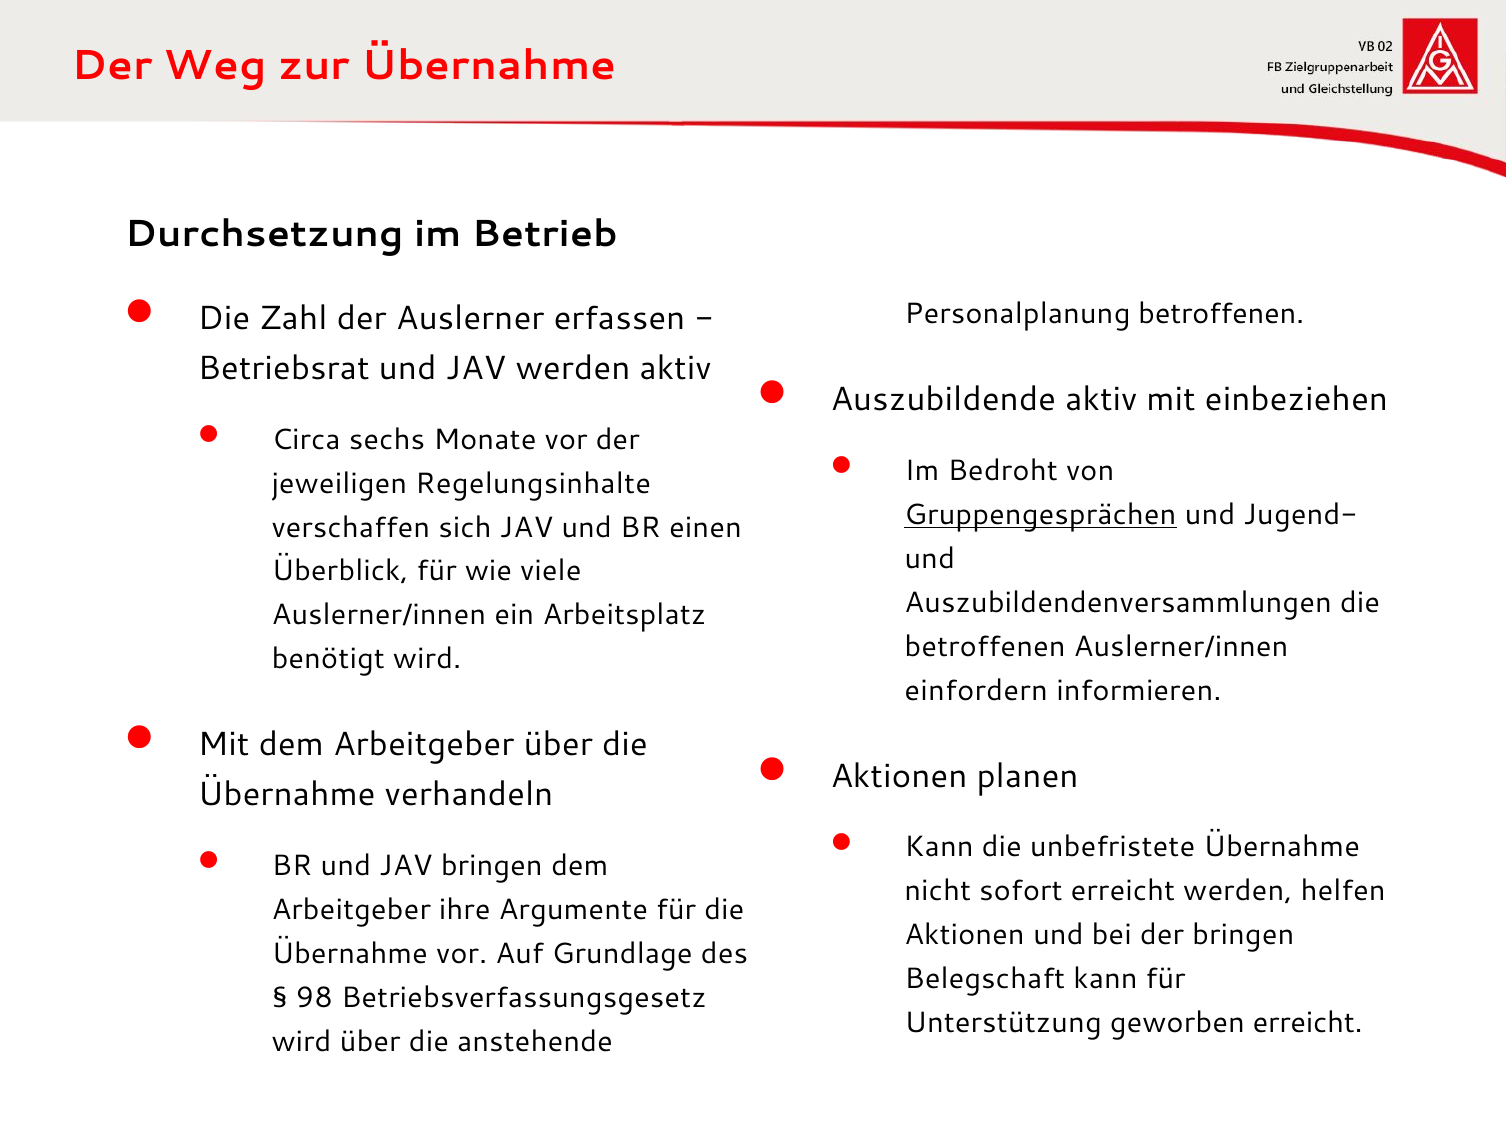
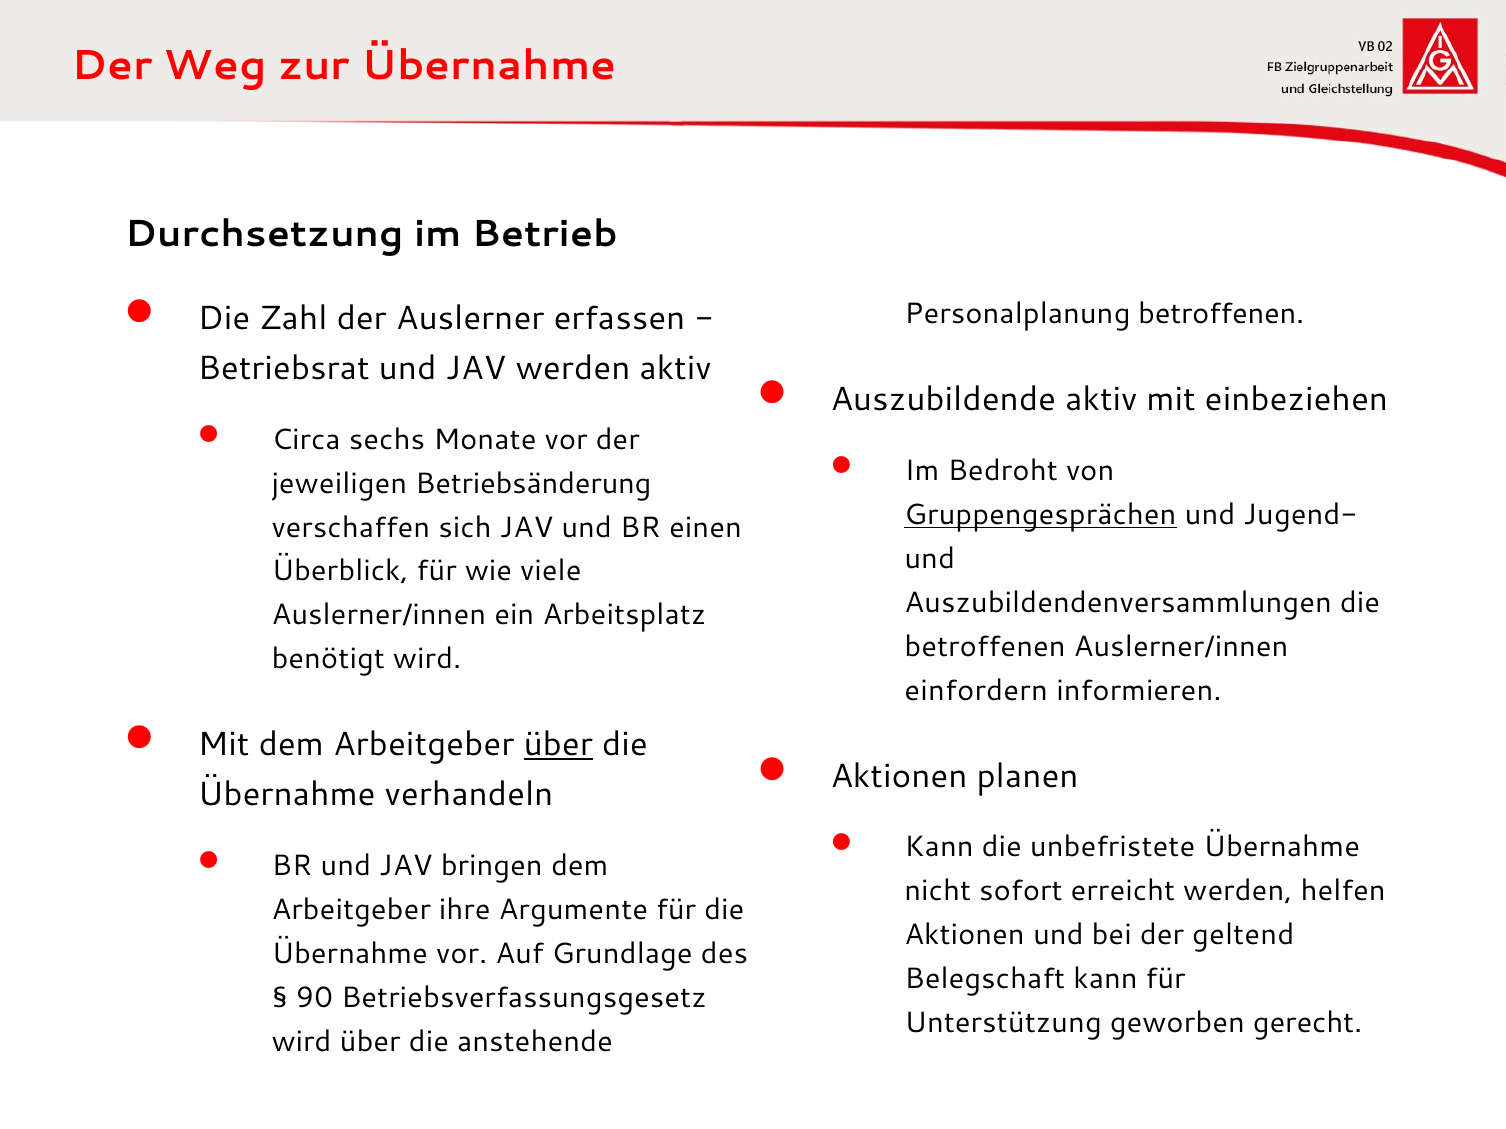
Regelungsinhalte: Regelungsinhalte -> Betriebsänderung (533, 484)
über underline: none -> present (558, 745)
der bringen: bringen -> geltend (1243, 936)
98: 98 -> 90 (314, 998)
geworben erreicht: erreicht -> gerecht (1308, 1023)
